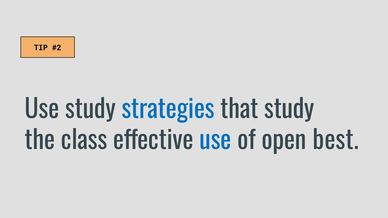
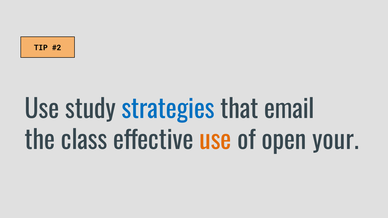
that study: study -> email (289, 110)
use colour: blue -> orange (215, 141)
best: best -> your (336, 141)
